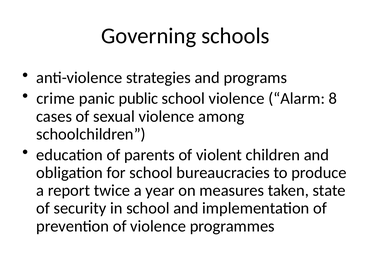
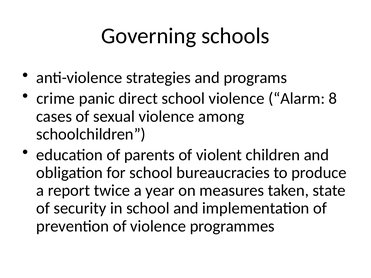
public: public -> direct (138, 99)
